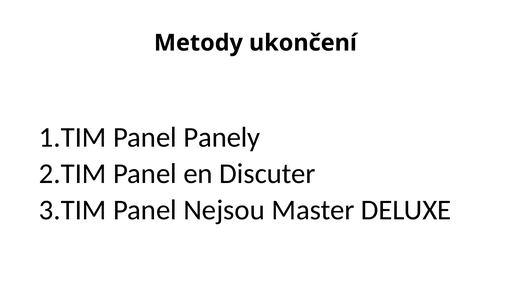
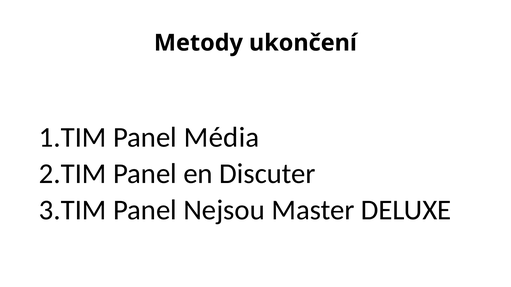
Panely: Panely -> Média (222, 138)
